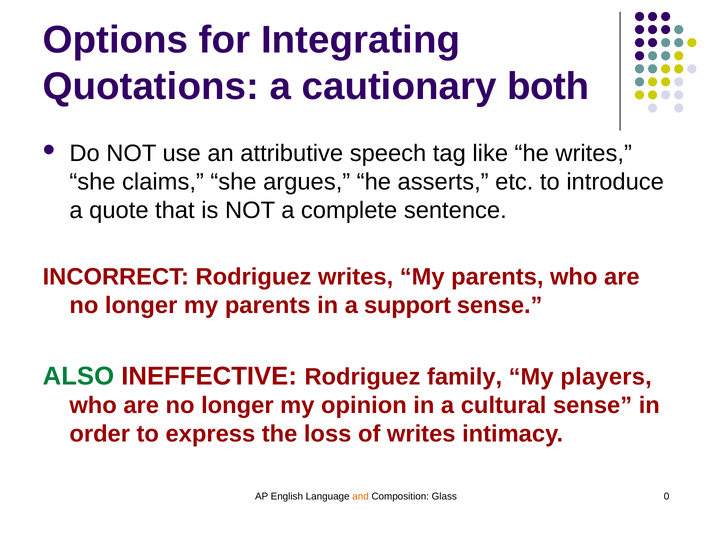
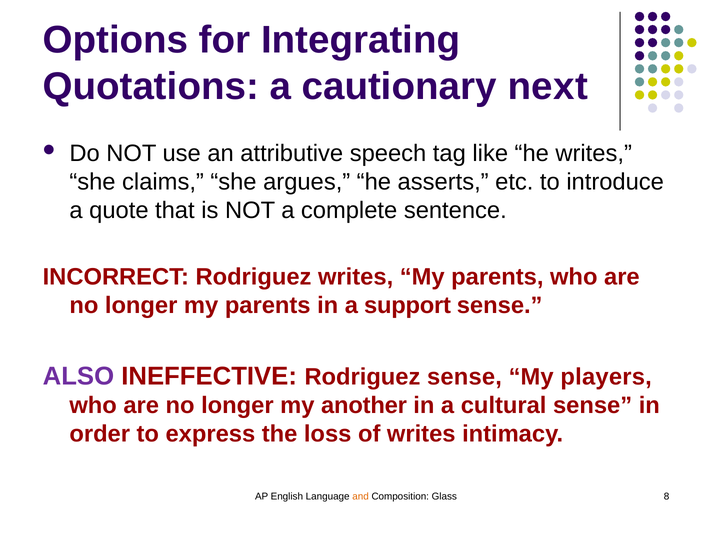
both: both -> next (548, 86)
ALSO colour: green -> purple (78, 376)
Rodriguez family: family -> sense (464, 377)
opinion: opinion -> another (364, 406)
0: 0 -> 8 (667, 497)
